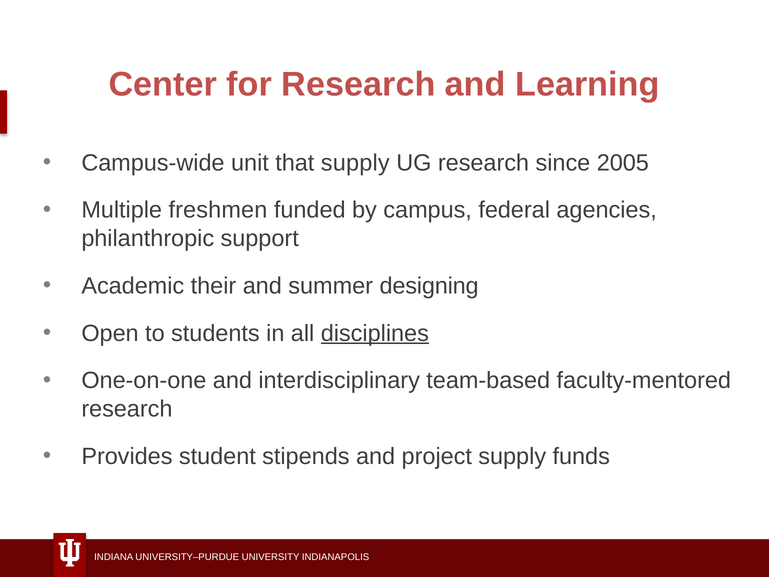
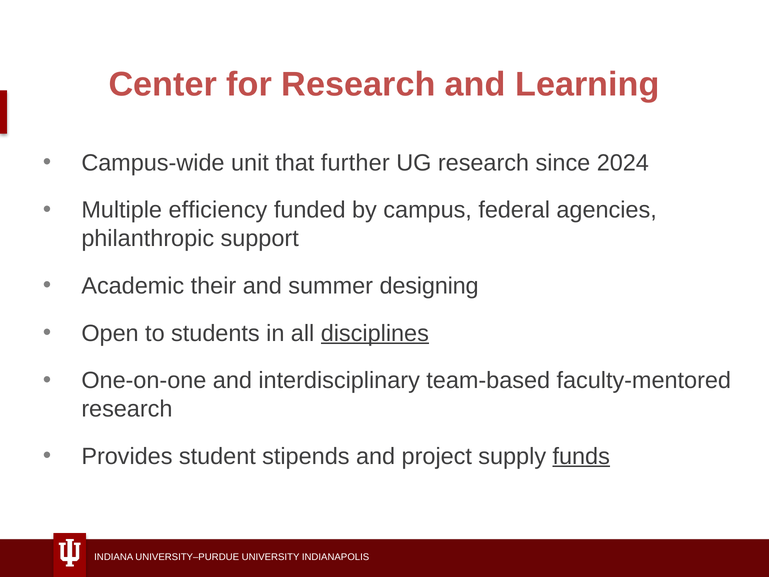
that supply: supply -> further (355, 163)
2005: 2005 -> 2024 (623, 163)
freshmen: freshmen -> efficiency (218, 210)
funds underline: none -> present (581, 456)
